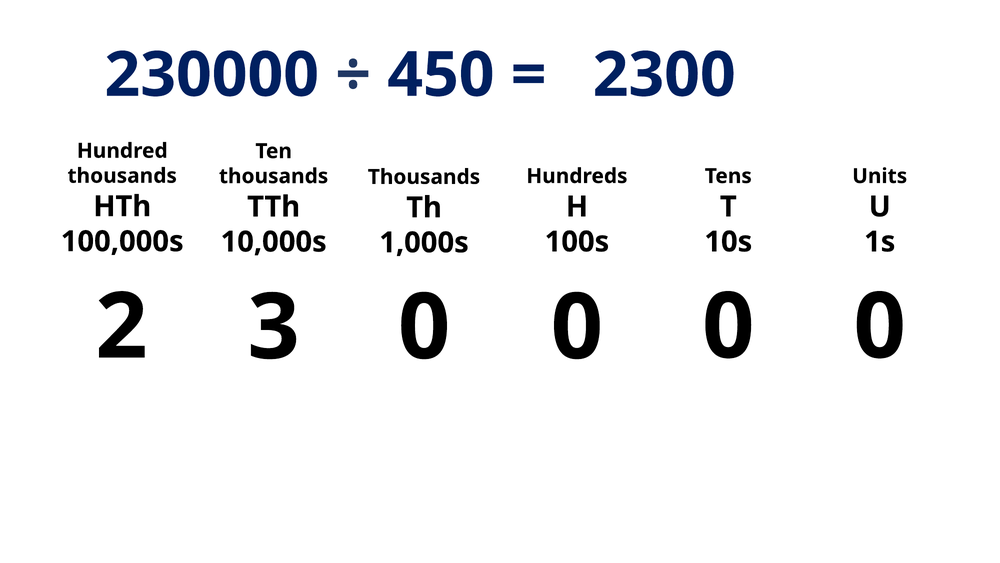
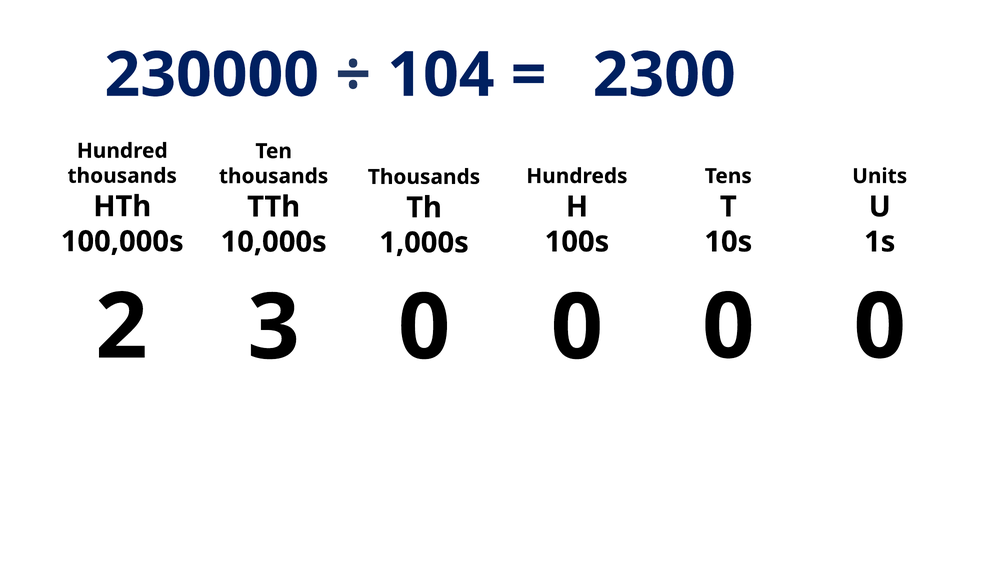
450: 450 -> 104 (441, 75)
